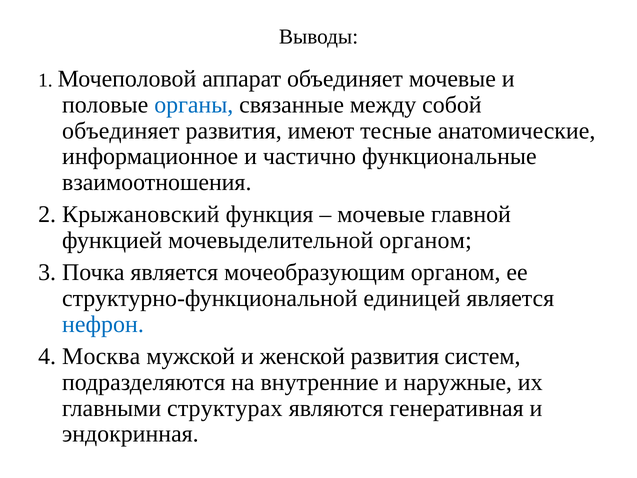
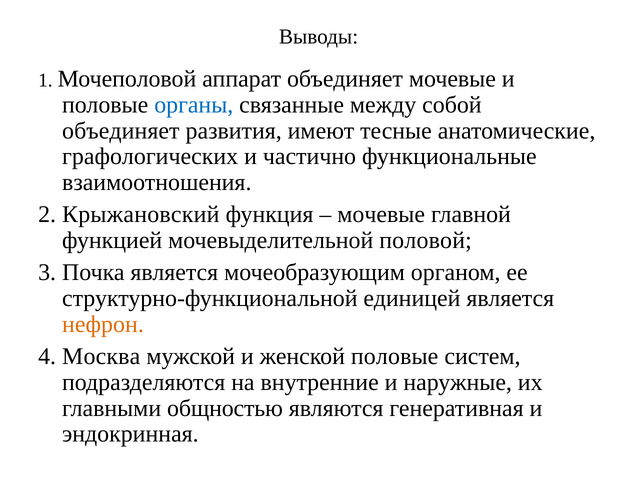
информационное: информационное -> графологических (150, 156)
мочевыделительной органом: органом -> половой (426, 240)
нефрон colour: blue -> orange (103, 324)
женской развития: развития -> половые (395, 356)
структурах: структурах -> общностью (225, 408)
